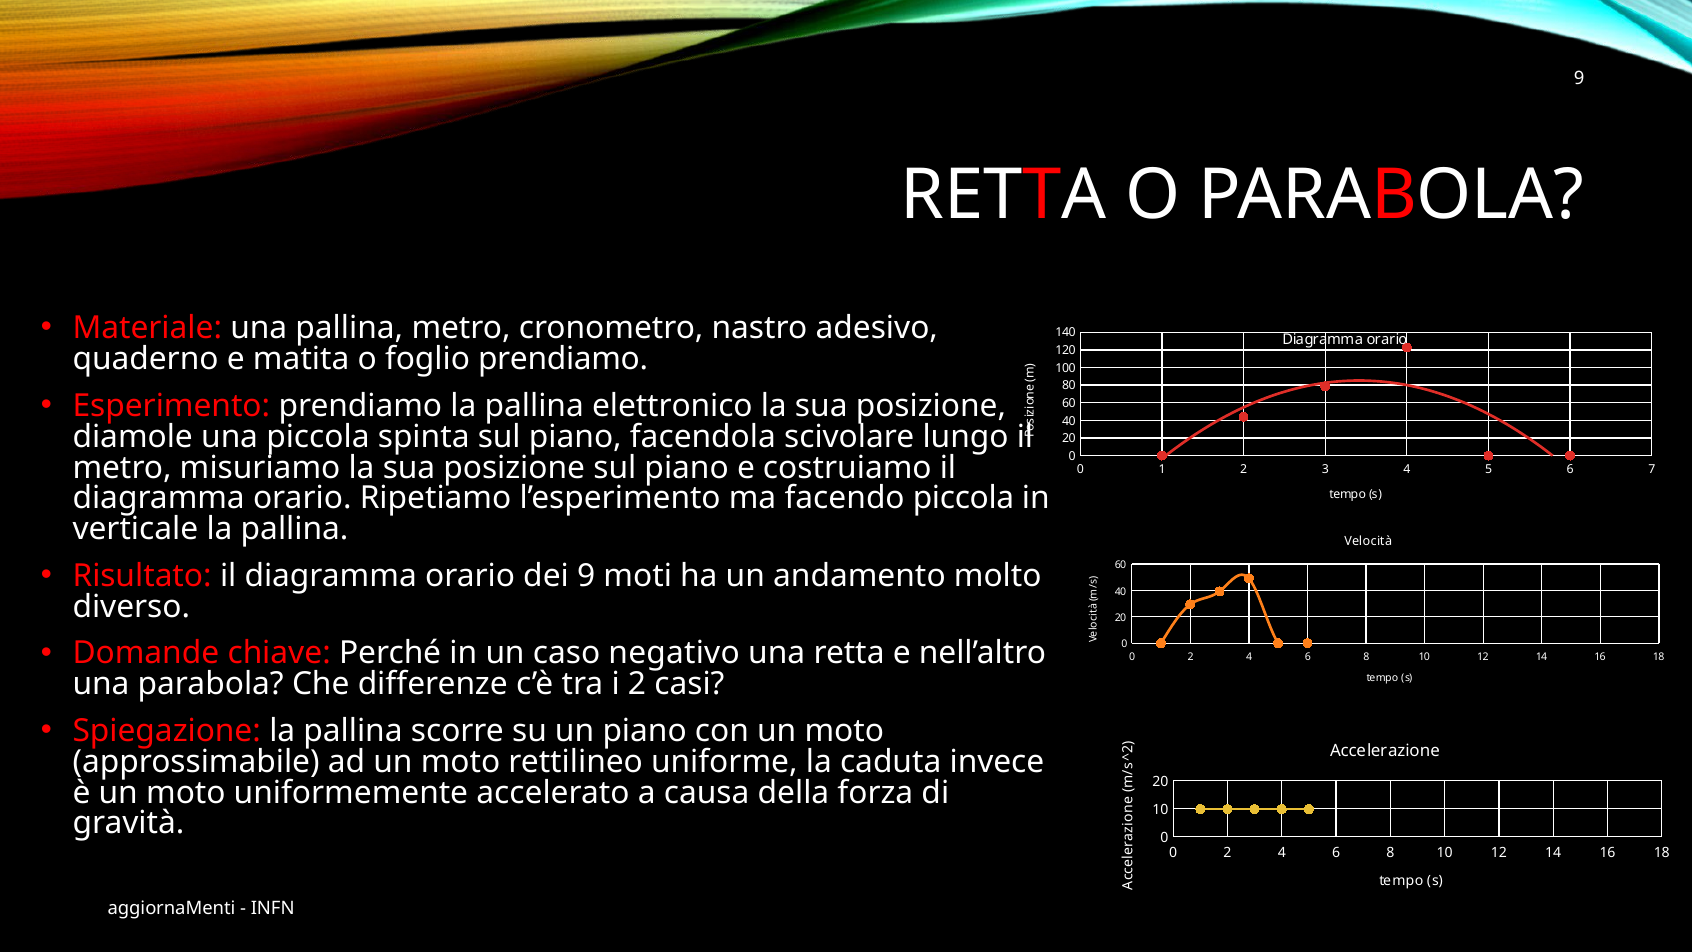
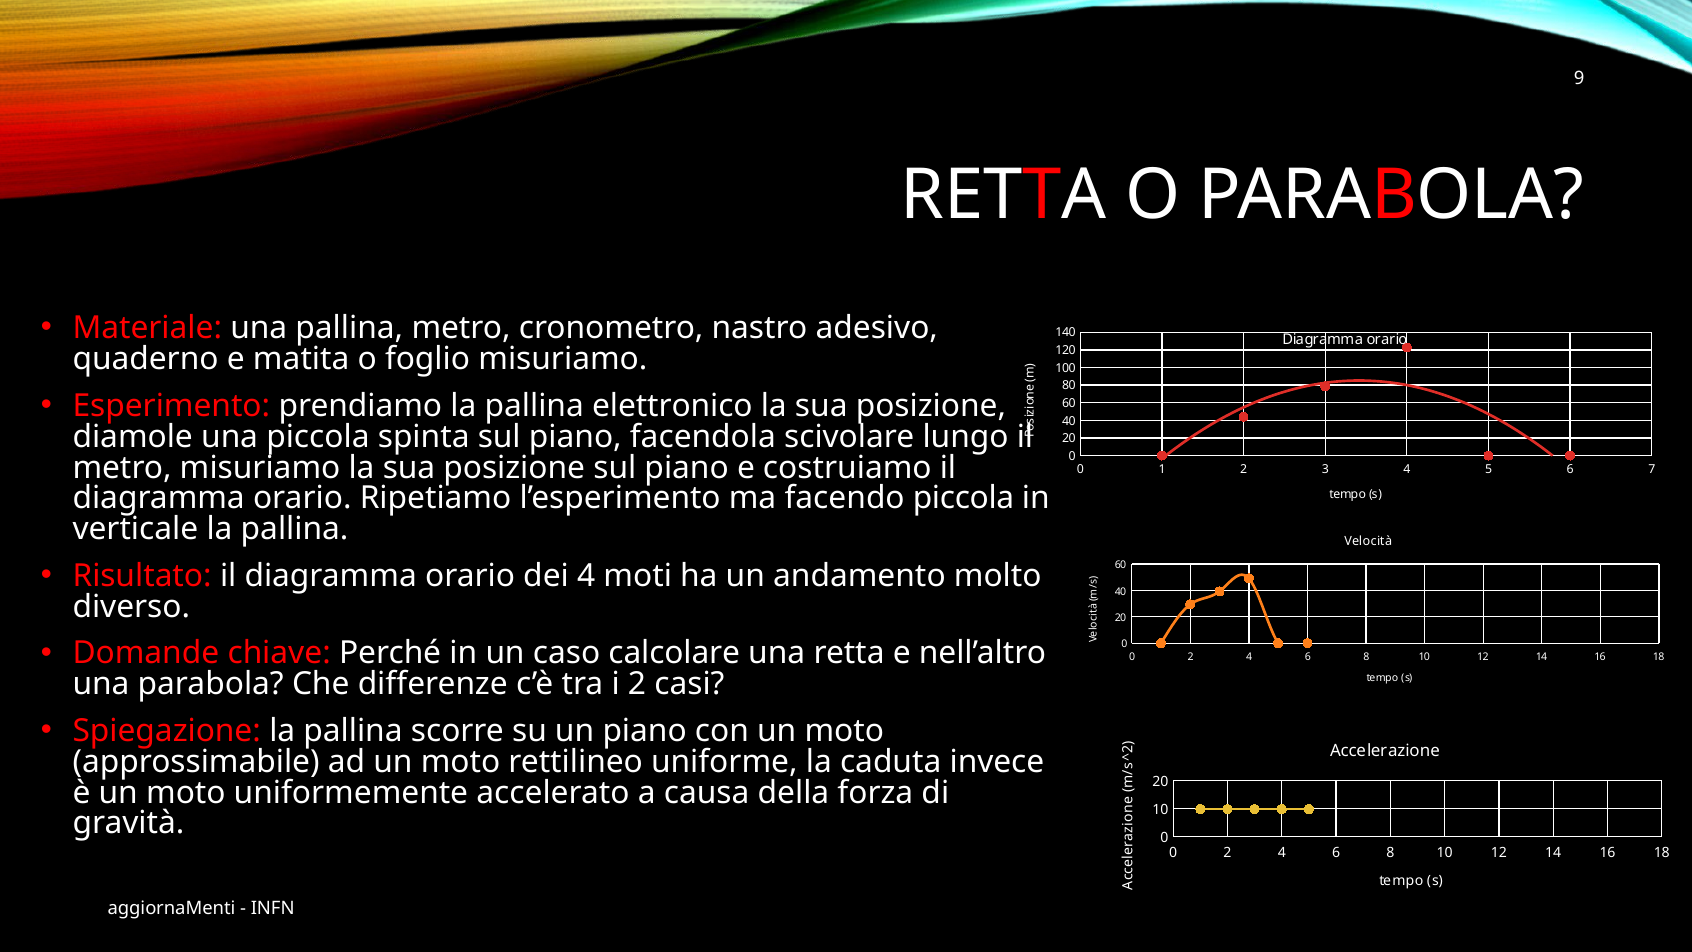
foglio prendiamo: prendiamo -> misuriamo (563, 359)
dei 9: 9 -> 4 (586, 576)
negativo: negativo -> calcolare (674, 653)
